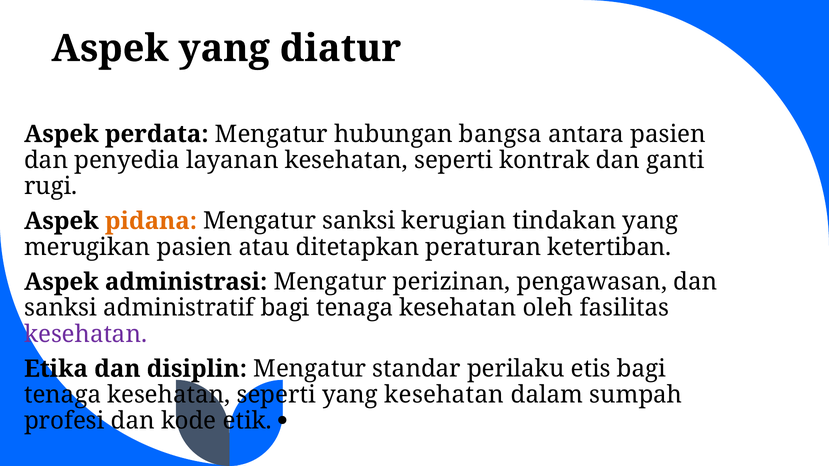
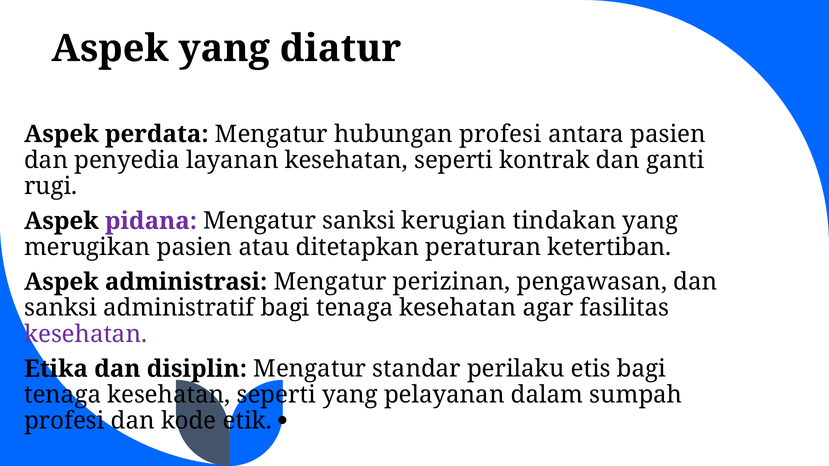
hubungan bangsa: bangsa -> profesi (500, 134)
pidana colour: orange -> purple (151, 221)
oleh: oleh -> agar (548, 308)
yang kesehatan: kesehatan -> pelayanan (444, 395)
